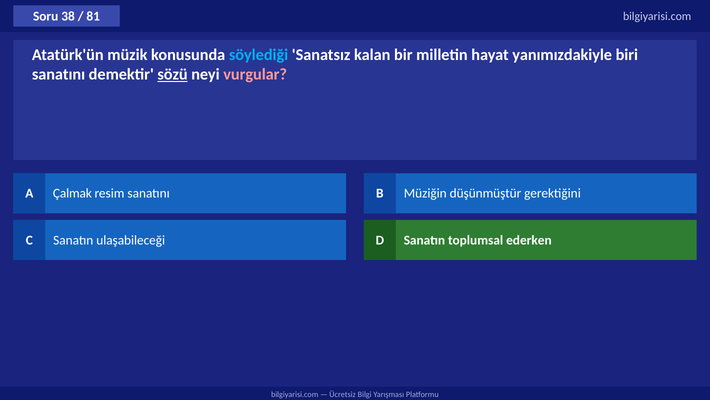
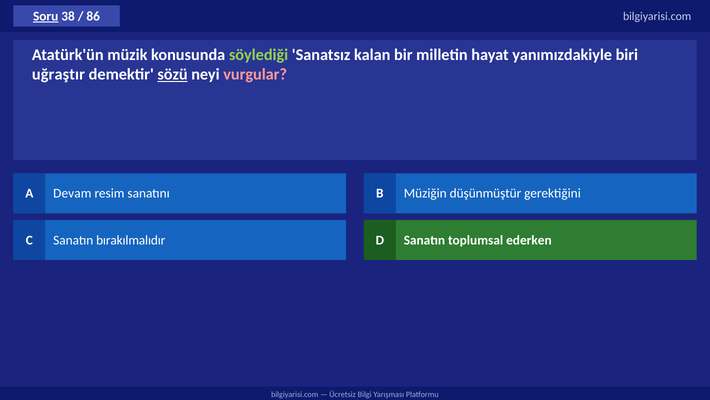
Soru underline: none -> present (46, 16)
81: 81 -> 86 (93, 16)
söylediği colour: light blue -> light green (259, 55)
sanatını: sanatını -> uğraştır (58, 74)
Çalmak: Çalmak -> Devam (72, 193)
ulaşabileceği: ulaşabileceği -> bırakılmalıdır (131, 240)
